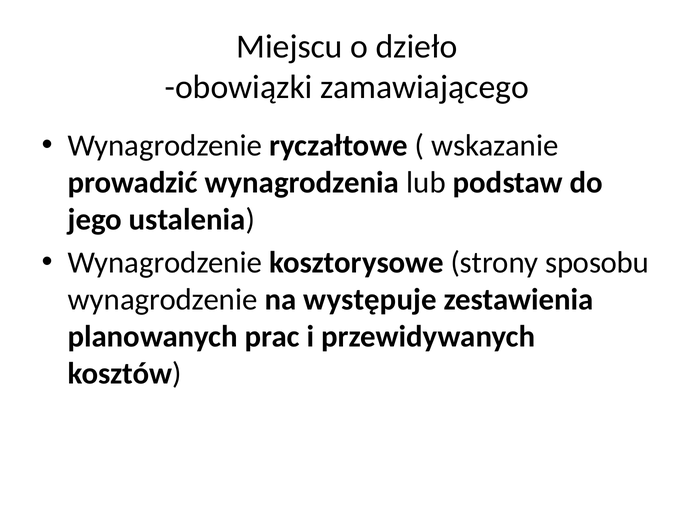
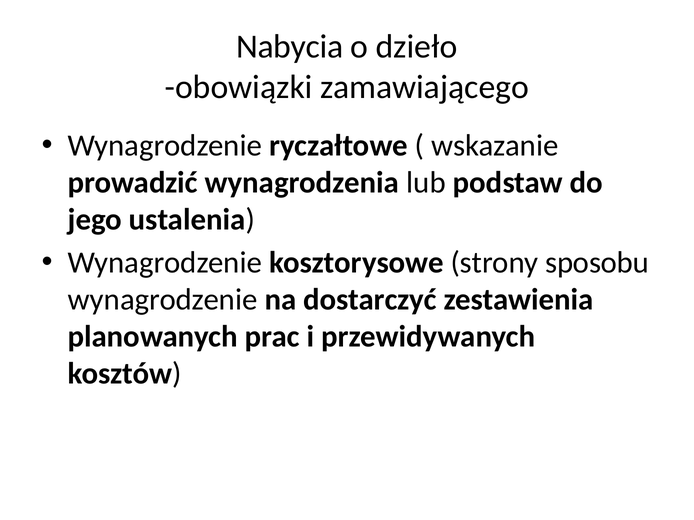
Miejscu: Miejscu -> Nabycia (290, 47)
występuje: występuje -> dostarczyć (370, 300)
